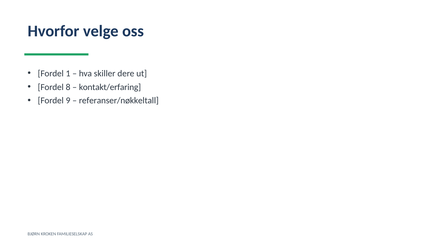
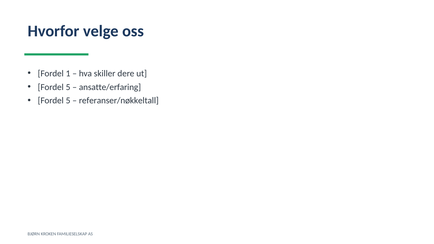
8: 8 -> 5 (68, 87)
kontakt/erfaring: kontakt/erfaring -> ansatte/erfaring (110, 87)
9: 9 -> 5 (68, 101)
